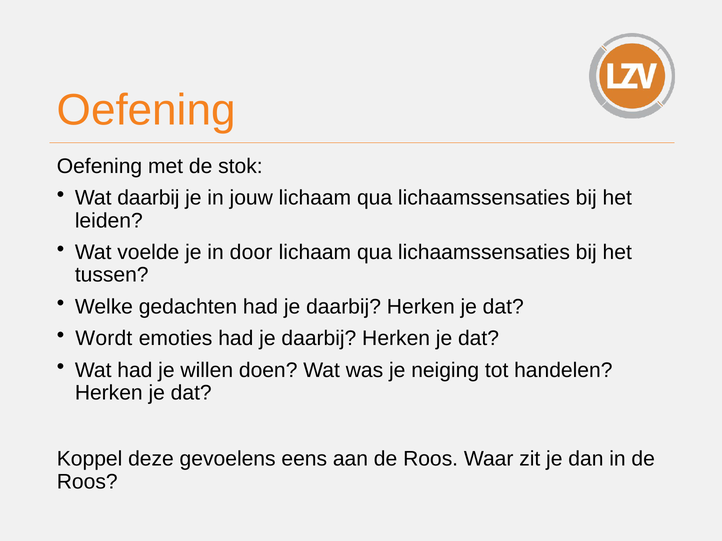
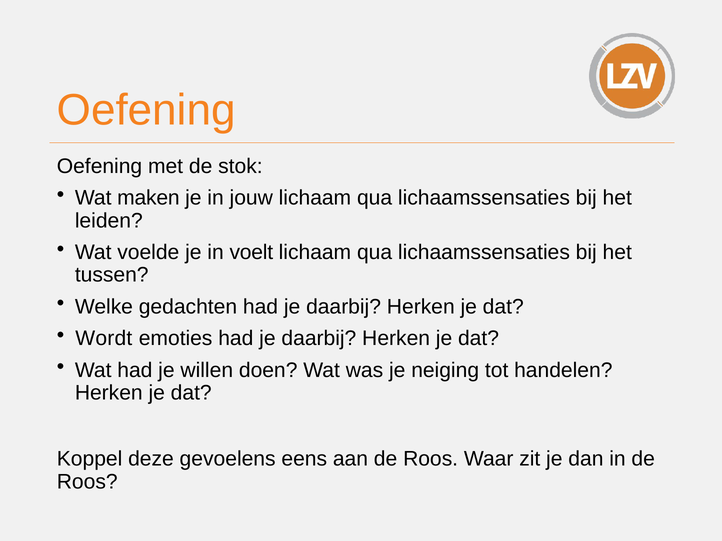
Wat daarbij: daarbij -> maken (148, 198)
door: door -> voelt (251, 253)
